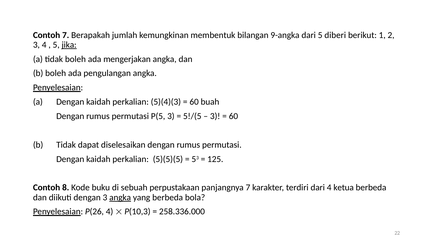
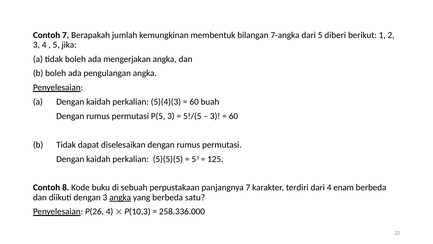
9-angka: 9-angka -> 7-angka (285, 35)
jika underline: present -> none (69, 45)
ketua: ketua -> enam (344, 187)
bola: bola -> satu (195, 197)
